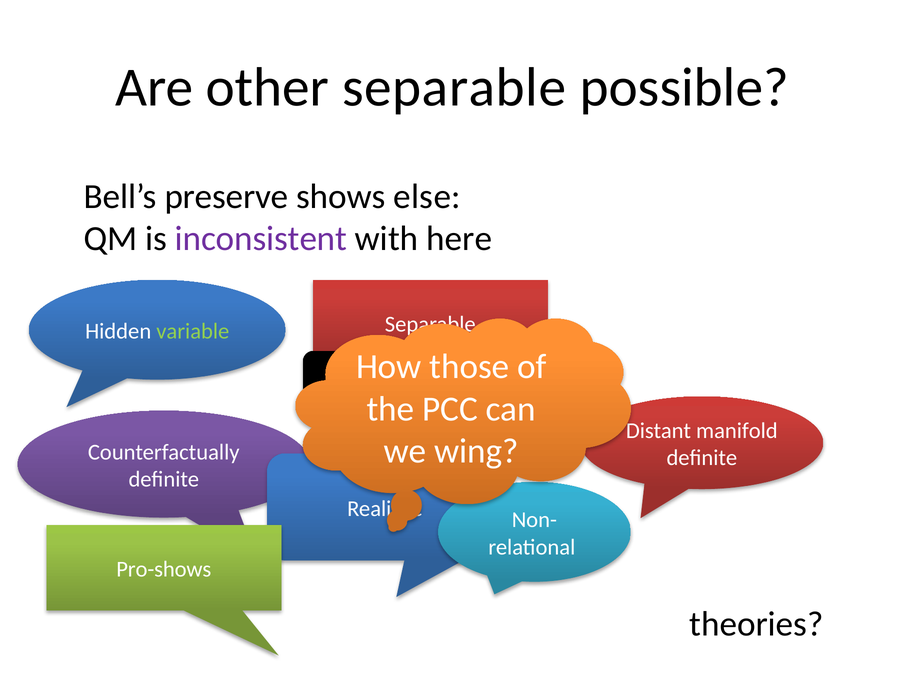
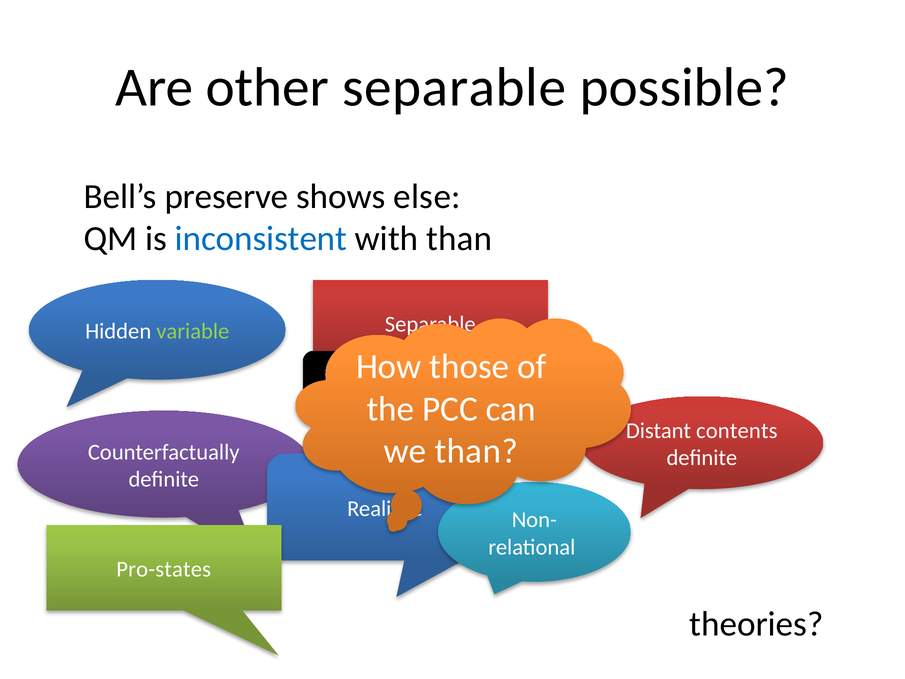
inconsistent colour: purple -> blue (261, 239)
with here: here -> than (459, 239)
manifold: manifold -> contents (737, 431)
we wing: wing -> than (476, 451)
Pro-shows: Pro-shows -> Pro-states (164, 569)
